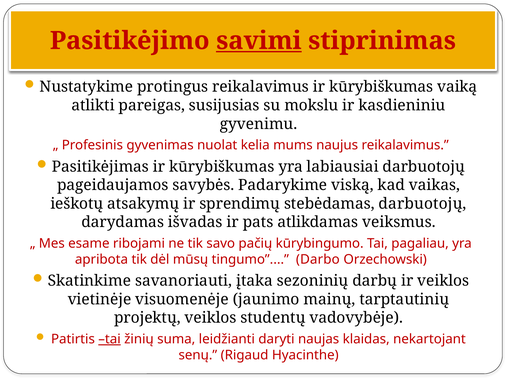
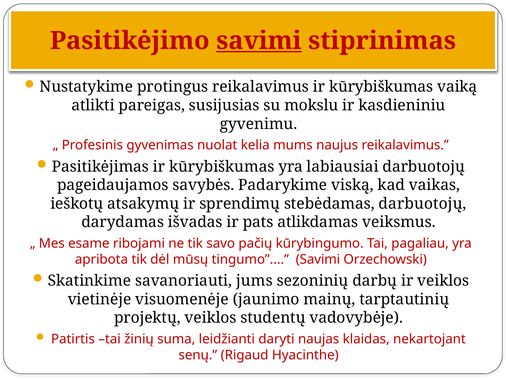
tingumo Darbo: Darbo -> Savimi (318, 260)
įtaka: įtaka -> jums (254, 281)
tai underline: present -> none (109, 340)
